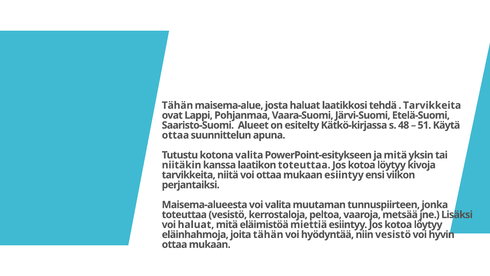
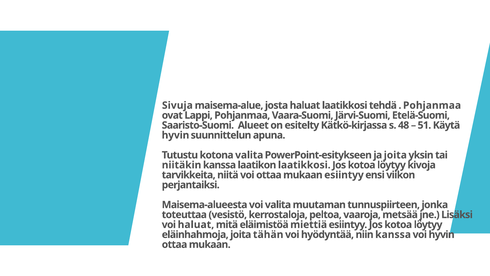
Tähän: Tähän -> Sivuja (177, 105)
Tarvikkeita: Tarvikkeita -> Pohjanmaa (432, 105)
ottaa: ottaa -> hyvin (175, 135)
ja mitä: mitä -> joita (395, 155)
laatikon toteuttaa: toteuttaa -> laatikkosi (304, 165)
niin vesistö: vesistö -> kanssa (393, 234)
